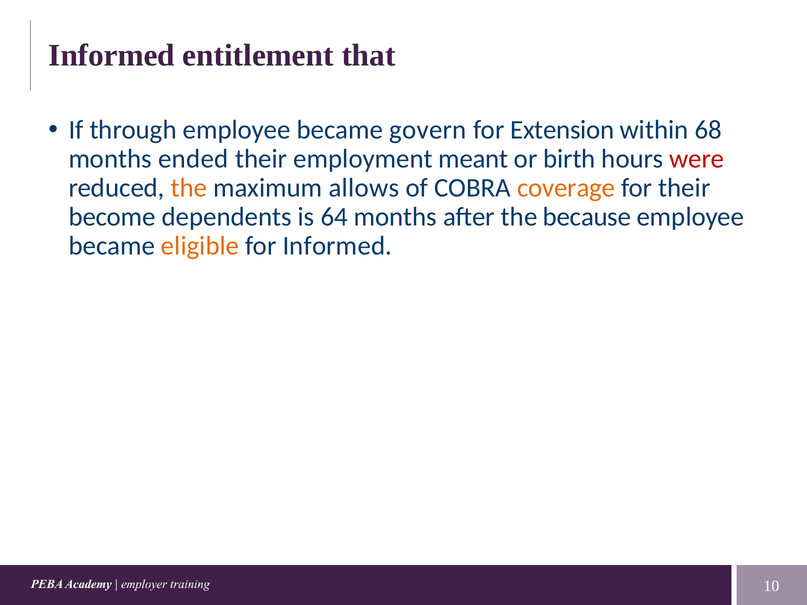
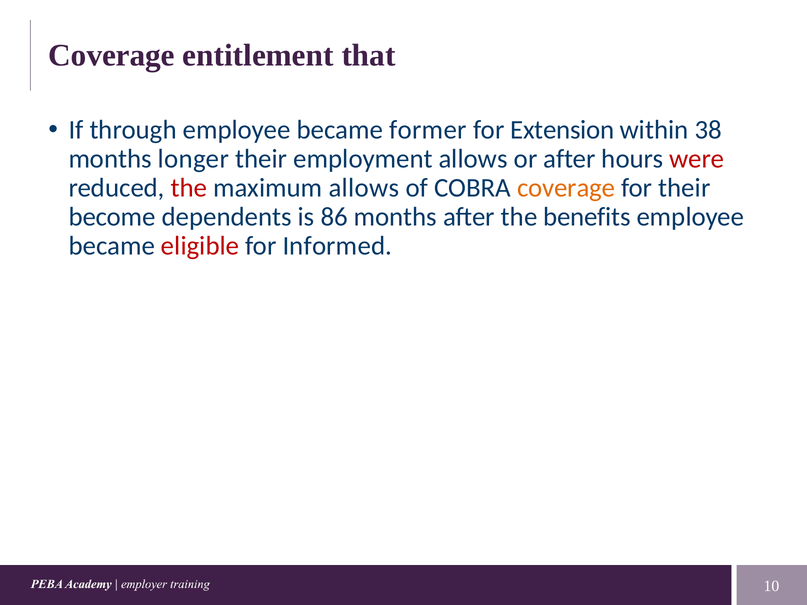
Informed: Informed -> Coverage (112, 56)
govern: govern -> former (428, 130)
68: 68 -> 38 (708, 130)
ended: ended -> longer (193, 159)
employment meant: meant -> allows (473, 159)
or birth: birth -> after (569, 159)
the colour: orange -> red (189, 188)
64: 64 -> 86 (334, 217)
because: because -> benefits (587, 217)
eligible colour: orange -> red (200, 246)
